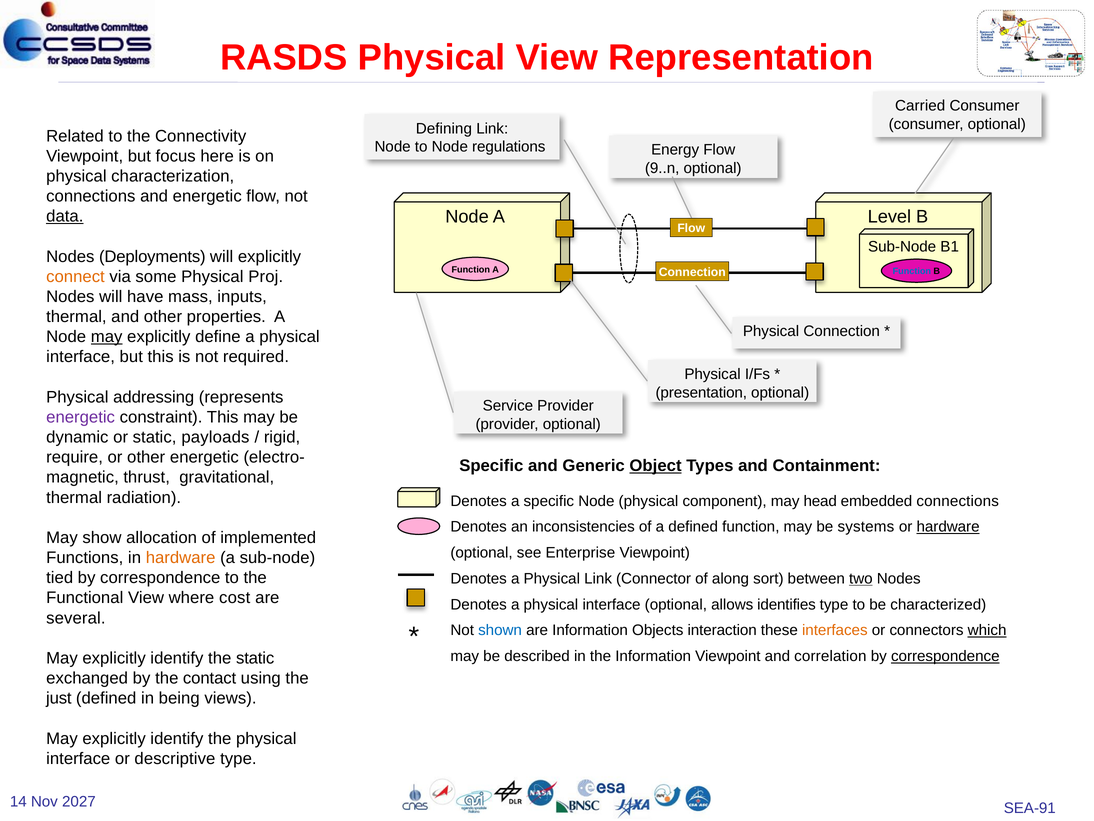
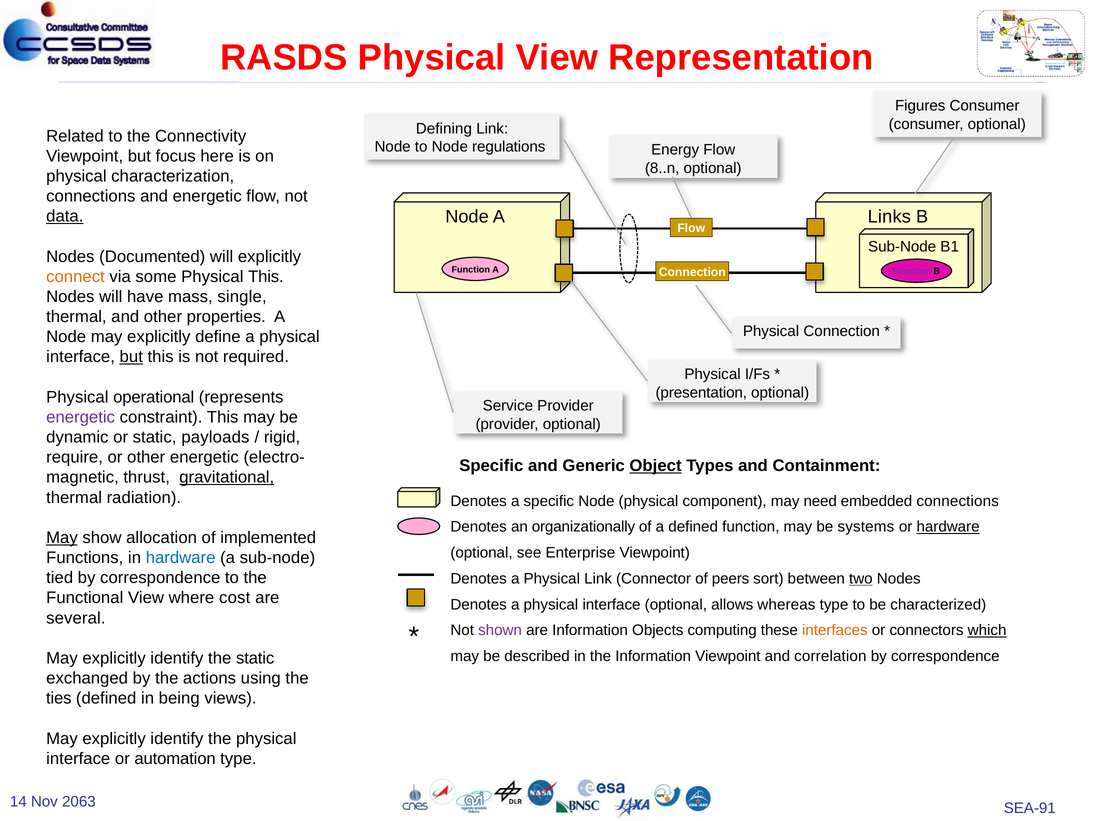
Carried: Carried -> Figures (920, 106)
9..n: 9..n -> 8..n (662, 168)
Level: Level -> Links (889, 217)
Deployments: Deployments -> Documented (152, 256)
Function colour: blue -> purple (912, 271)
Physical Proj: Proj -> This (266, 276)
inputs: inputs -> single (242, 296)
may underline: present -> none (107, 337)
but underline: none -> present (131, 357)
addressing: addressing -> operational (154, 397)
gravitational underline: none -> present (227, 477)
head: head -> need (820, 501)
inconsistencies: inconsistencies -> organizationally (583, 527)
May underline: none -> present (62, 537)
hardware colour: orange -> blue (181, 557)
along: along -> peers (731, 578)
identifies: identifies -> whereas (786, 604)
shown colour: blue -> purple (500, 630)
interaction: interaction -> computing (722, 630)
correspondence underline: present -> none (945, 656)
contact: contact -> actions (210, 678)
just: just -> ties (59, 698)
descriptive: descriptive -> automation (175, 758)
2027: 2027 -> 2063 (79, 801)
